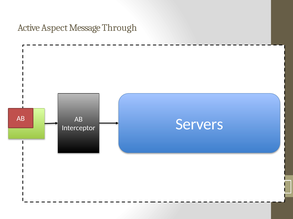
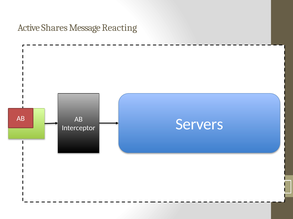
Aspect: Aspect -> Shares (54, 28)
Through: Through -> Reacting (119, 28)
